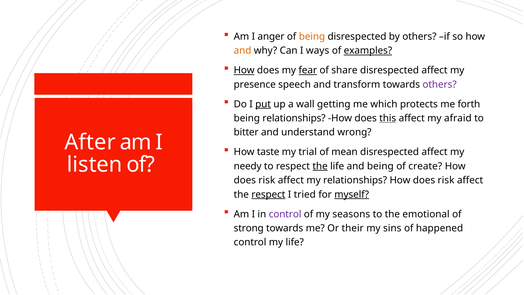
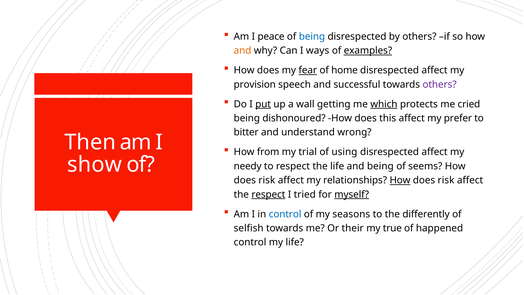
anger: anger -> peace (271, 37)
being colour: orange -> blue (312, 37)
How underline: present -> none (244, 70)
share: share -> home (345, 70)
presence: presence -> provision (255, 84)
transform: transform -> successful (357, 84)
which underline: none -> present (384, 104)
forth: forth -> cried (469, 104)
being relationships: relationships -> dishonoured (294, 118)
this underline: present -> none (388, 118)
afraid: afraid -> prefer (458, 118)
After: After -> Then (90, 142)
taste: taste -> from (268, 152)
mean: mean -> using (344, 152)
listen: listen -> show (95, 164)
the underline: present -> none (320, 166)
create: create -> seems (425, 166)
How underline: none -> present (400, 180)
control colour: purple -> blue (285, 214)
emotional: emotional -> differently (426, 214)
strong: strong -> selfish (249, 228)
sins: sins -> true (392, 228)
